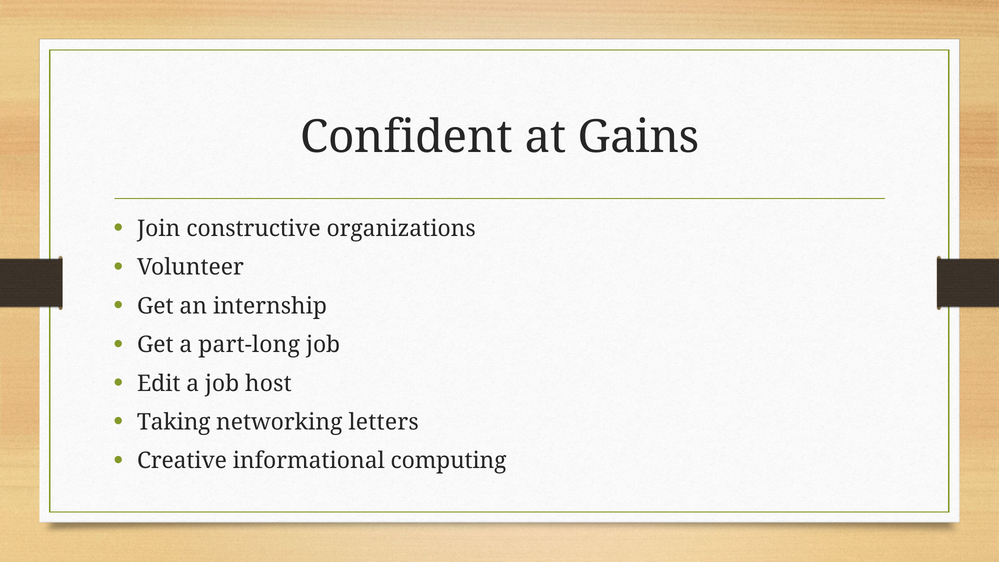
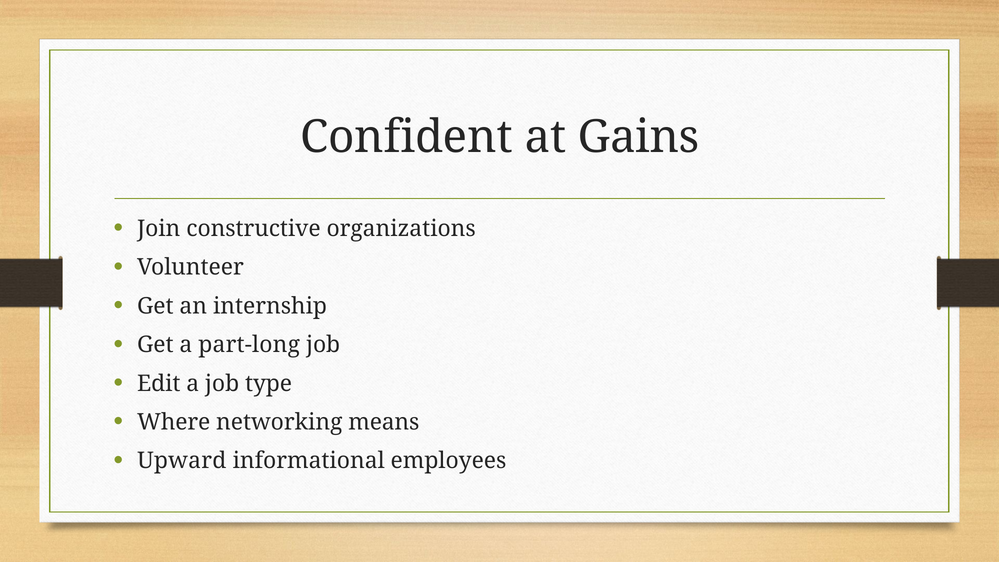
host: host -> type (269, 383)
Taking: Taking -> Where (174, 422)
letters: letters -> means (384, 422)
Creative: Creative -> Upward (182, 461)
computing: computing -> employees (449, 461)
